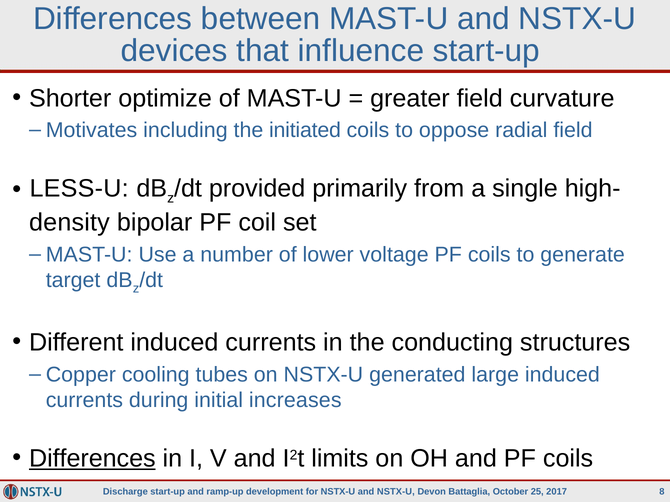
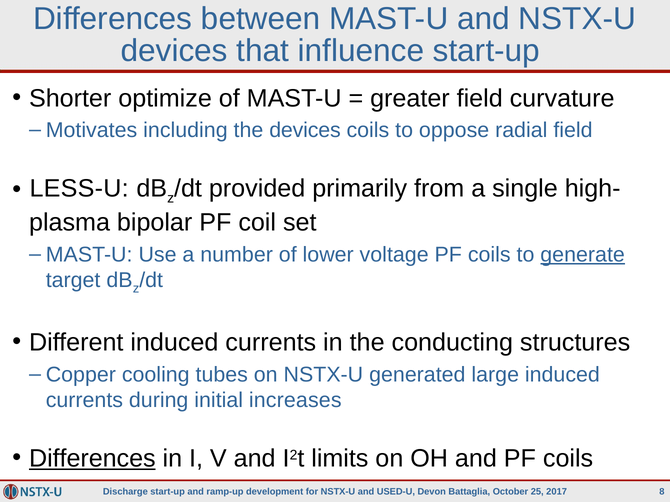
the initiated: initiated -> devices (305, 130)
density: density -> plasma (70, 223)
generate underline: none -> present (583, 255)
NSTX-U and NSTX-U: NSTX-U -> USED-U (396, 492)
